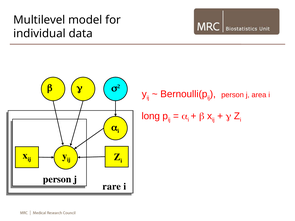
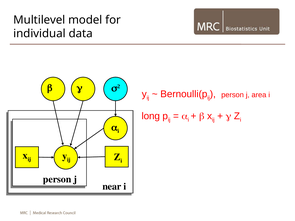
rare: rare -> near (112, 187)
